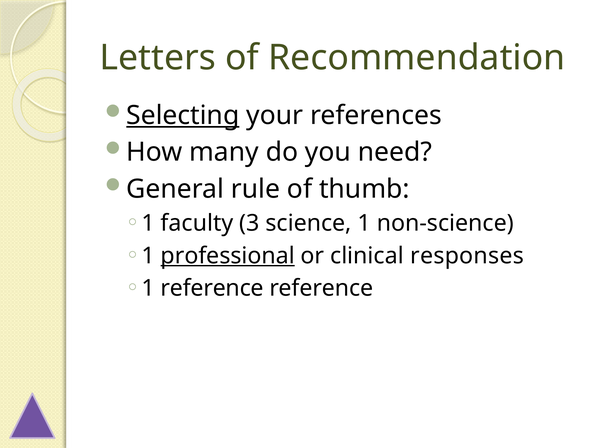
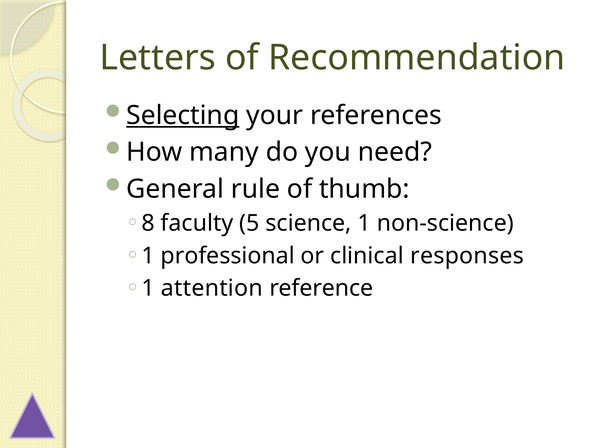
1: 1 -> 8 (148, 223)
3: 3 -> 5 (249, 223)
professional underline: present -> none (228, 256)
1 reference: reference -> attention (212, 288)
